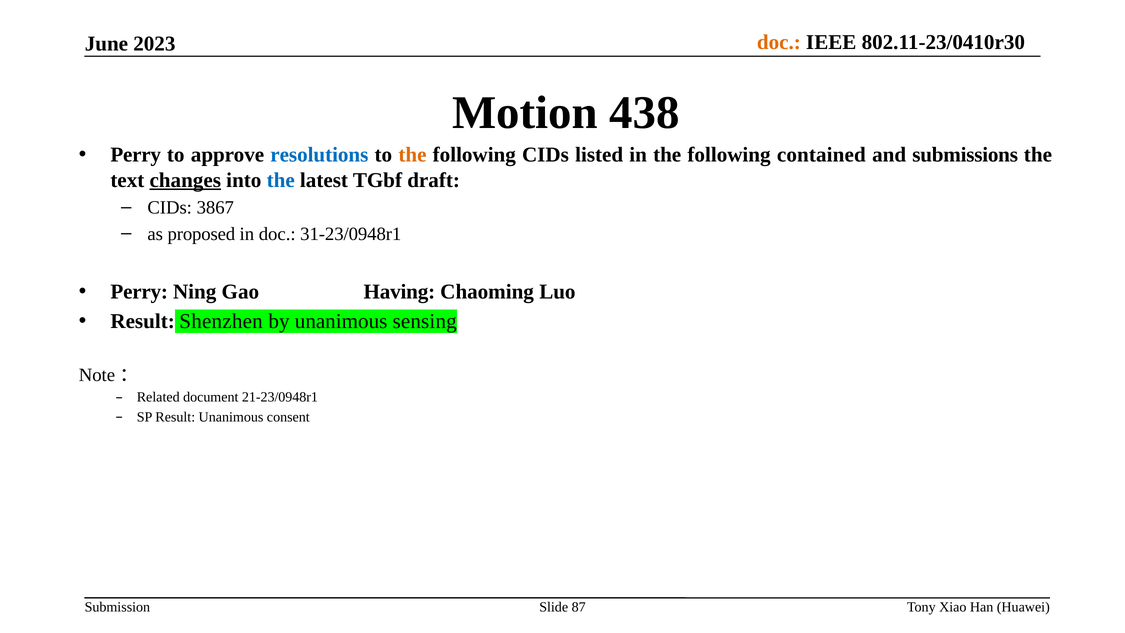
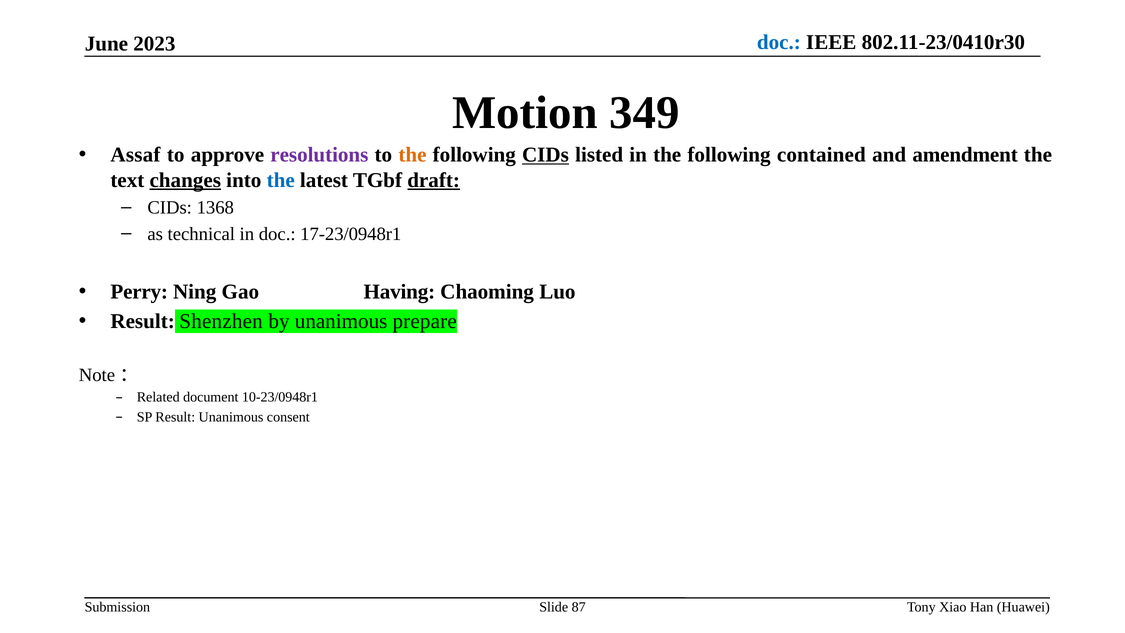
doc colour: orange -> blue (779, 42)
438: 438 -> 349 (645, 113)
Perry: Perry -> Assaf (136, 155)
resolutions colour: blue -> purple (319, 155)
CIDs underline: none -> present (545, 155)
submissions: submissions -> amendment (965, 155)
draft underline: none -> present (434, 180)
3867: 3867 -> 1368 (215, 208)
proposed: proposed -> technical (201, 234)
31-23/0948r1: 31-23/0948r1 -> 17-23/0948r1 (351, 234)
sensing: sensing -> prepare (425, 321)
21-23/0948r1: 21-23/0948r1 -> 10-23/0948r1 (280, 397)
